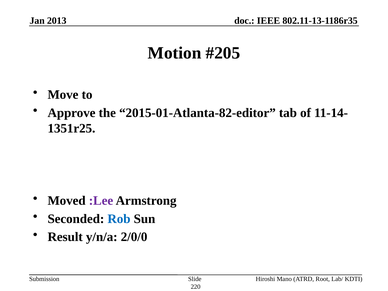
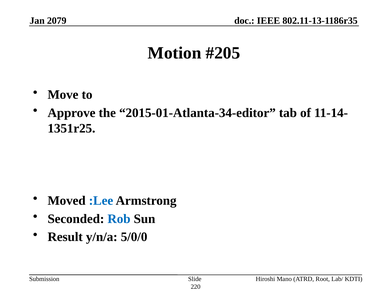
2013: 2013 -> 2079 (57, 21)
2015-01-Atlanta-82-editor: 2015-01-Atlanta-82-editor -> 2015-01-Atlanta-34-editor (197, 113)
:Lee colour: purple -> blue (101, 201)
2/0/0: 2/0/0 -> 5/0/0 (134, 237)
